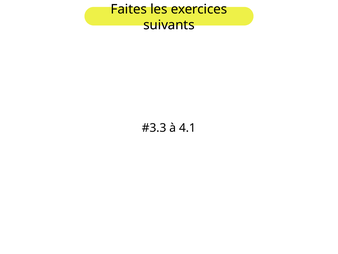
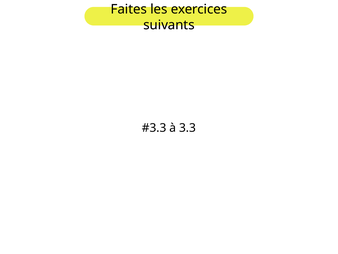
4.1: 4.1 -> 3.3 (188, 128)
